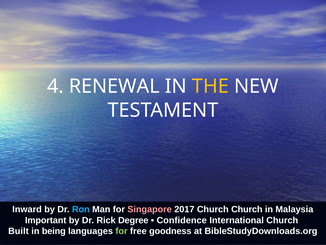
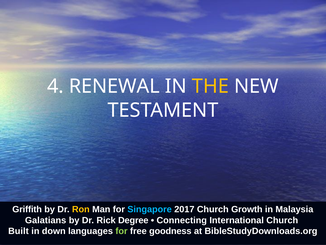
Inward: Inward -> Griffith (27, 209)
Ron colour: light blue -> yellow (81, 209)
Singapore colour: pink -> light blue (150, 209)
Church Church: Church -> Growth (247, 209)
Important: Important -> Galatians (46, 220)
Confidence: Confidence -> Connecting (182, 220)
being: being -> down (54, 231)
